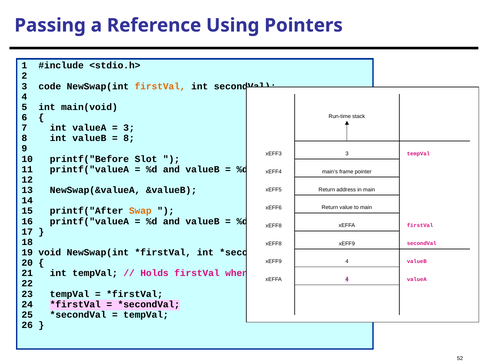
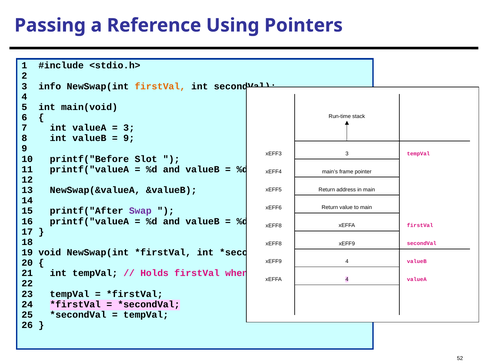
code: code -> info (50, 86)
8: 8 -> 9 (129, 138)
Swap colour: orange -> purple (140, 211)
